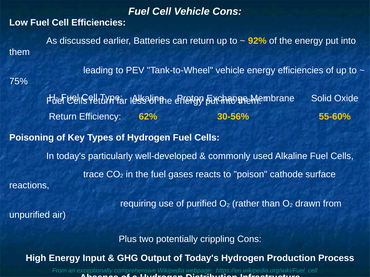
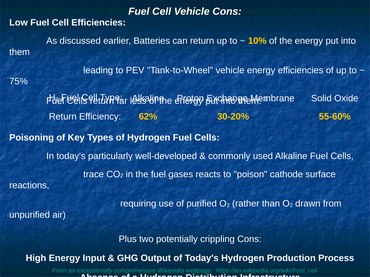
92%: 92% -> 10% (257, 41)
30-56%: 30-56% -> 30-20% (233, 117)
